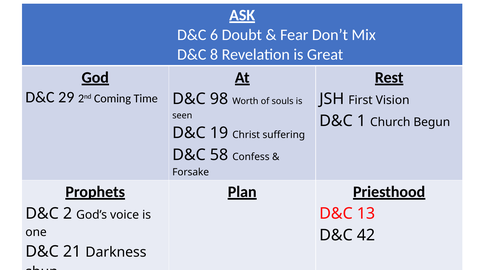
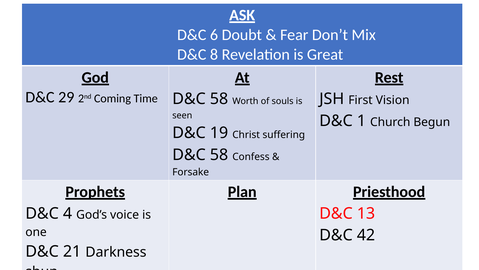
98: 98 -> 58 (219, 99)
2: 2 -> 4 (67, 213)
